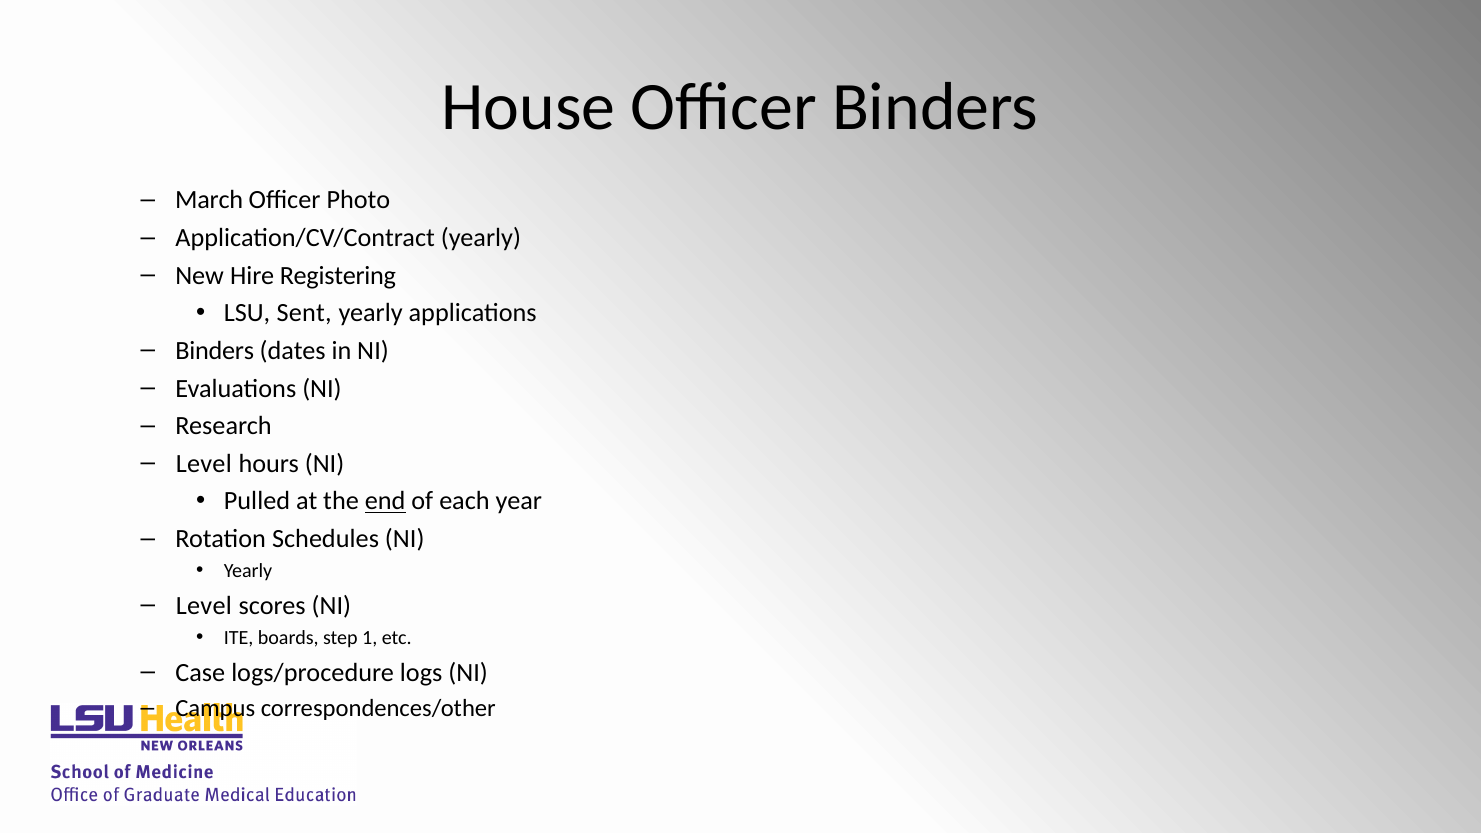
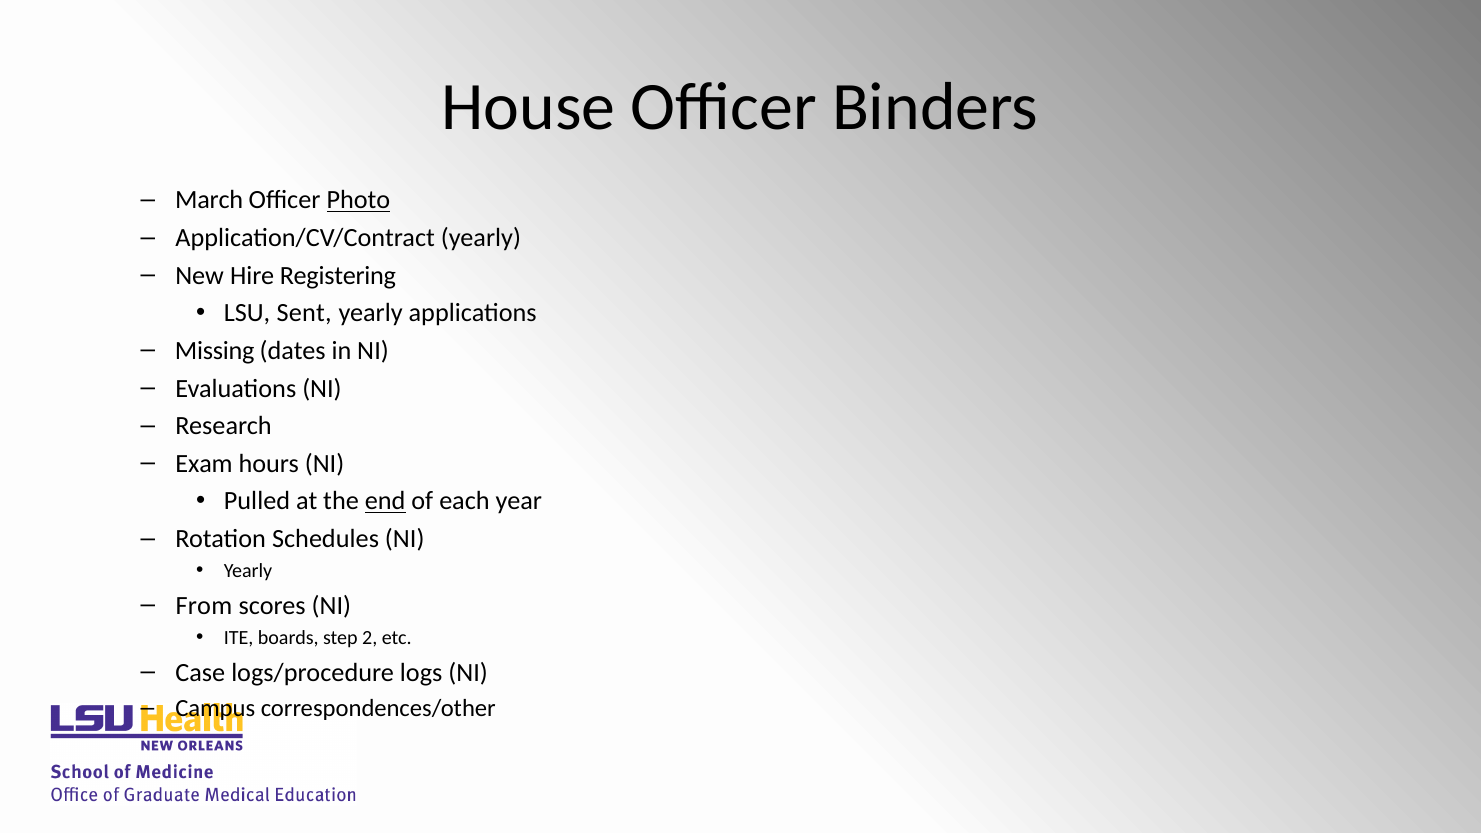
Photo underline: none -> present (358, 200)
Binders: Binders -> Missing (215, 351)
Level: Level -> Exam (204, 464)
Level: Level -> From (204, 606)
1: 1 -> 2 (370, 638)
